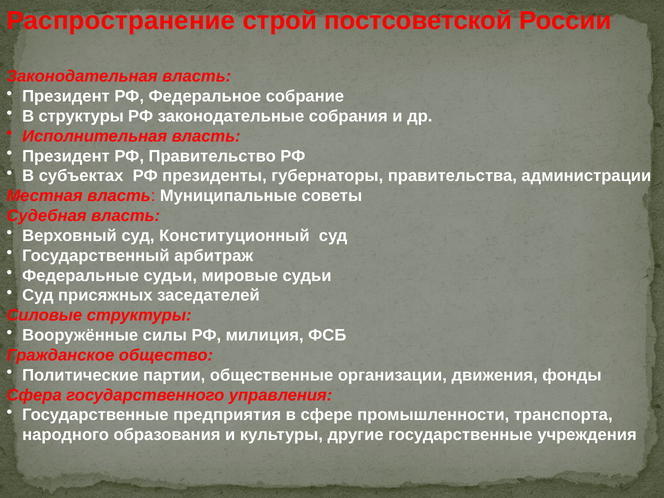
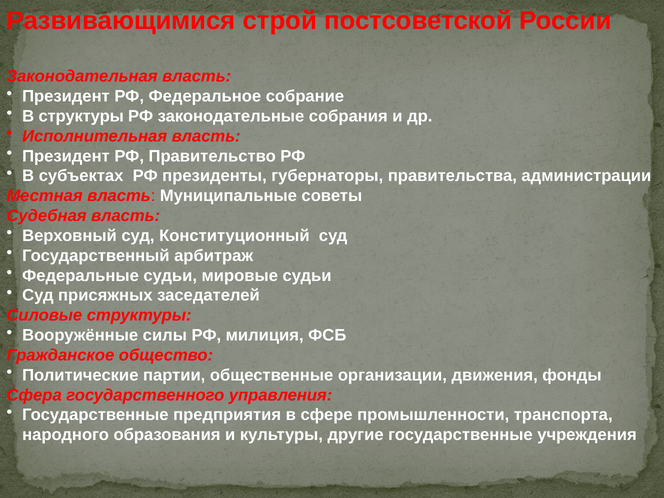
Распространение: Распространение -> Развивающимися (121, 21)
